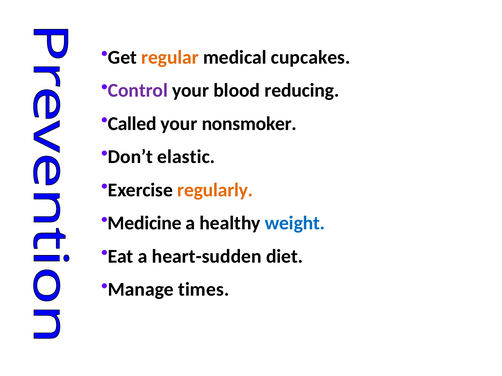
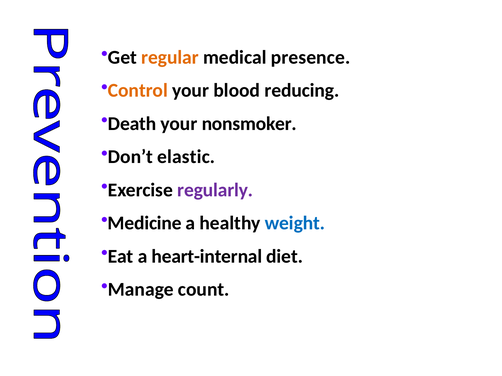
cupcakes: cupcakes -> presence (311, 57)
Control colour: purple -> orange (138, 91)
Called: Called -> Death (132, 124)
regularly colour: orange -> purple (215, 190)
heart-sudden: heart-sudden -> heart-internal (207, 257)
times: times -> count (204, 290)
